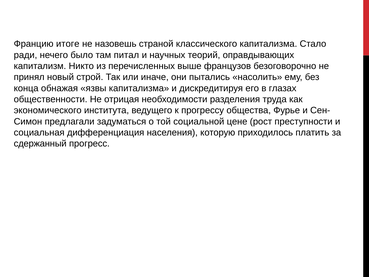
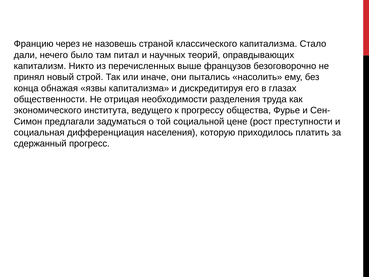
итоге: итоге -> через (68, 44)
ради: ради -> дали (26, 55)
